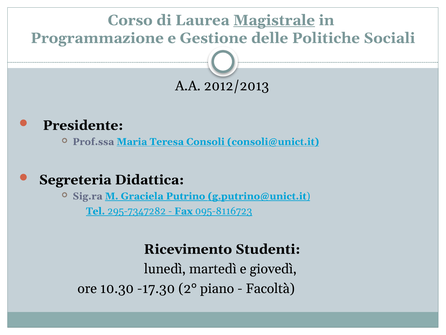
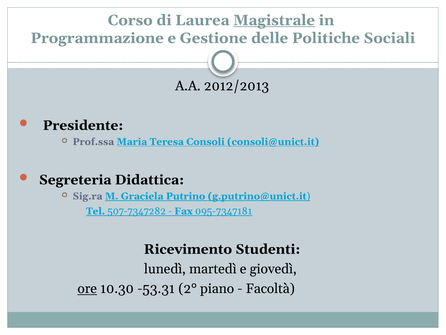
295-7347282: 295-7347282 -> 507-7347282 (137, 211)
095-8116723: 095-8116723 -> 095-7347181 (224, 211)
ore underline: none -> present (87, 288)
-17.30: -17.30 -> -53.31 (156, 288)
